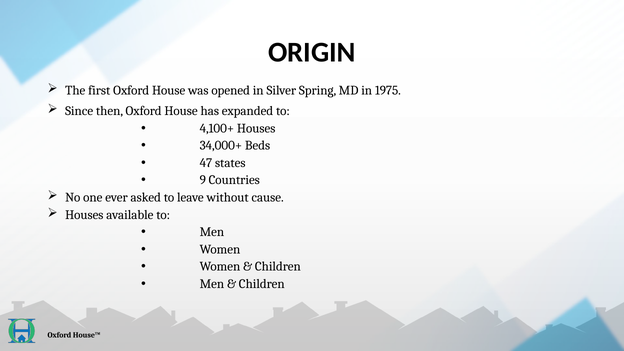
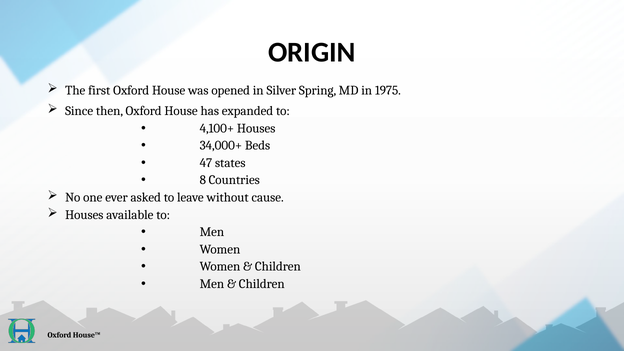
9: 9 -> 8 (203, 180)
